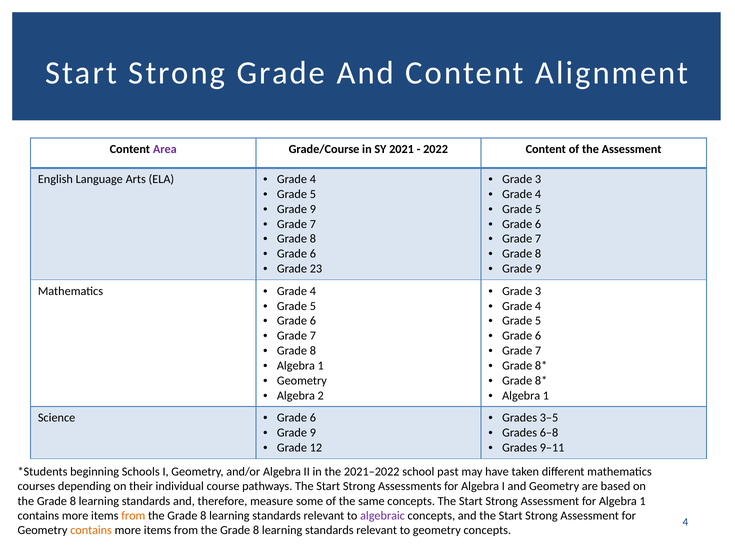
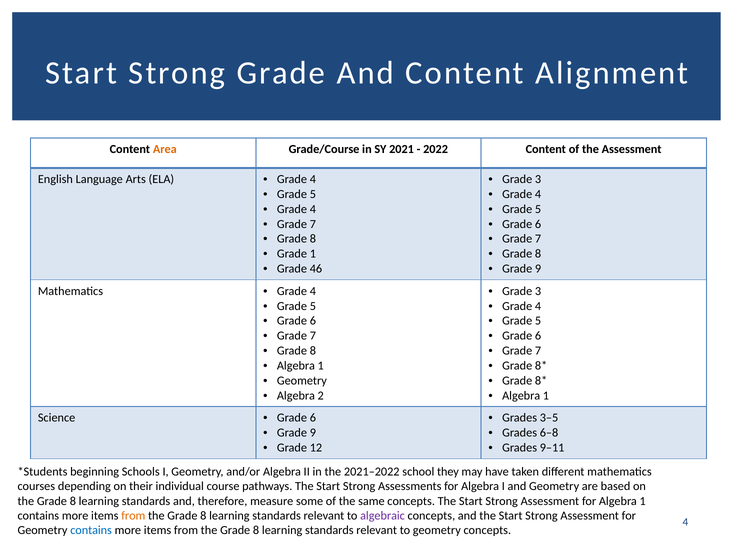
Area colour: purple -> orange (165, 149)
9: 9 -> 4 (313, 209)
6: 6 -> 1 (313, 254)
23: 23 -> 46 (316, 269)
past: past -> they (448, 472)
contains colour: orange -> blue (91, 531)
